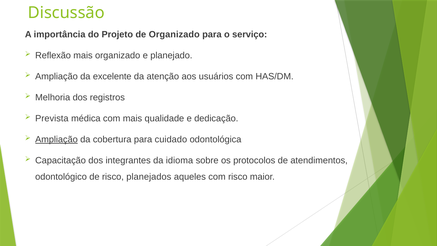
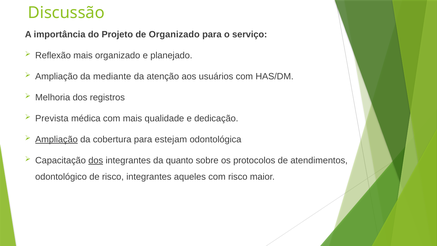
excelente: excelente -> mediante (112, 76)
cuidado: cuidado -> estejam (171, 139)
dos underline: none -> present (96, 160)
idioma: idioma -> quanto (180, 160)
risco planejados: planejados -> integrantes (149, 177)
